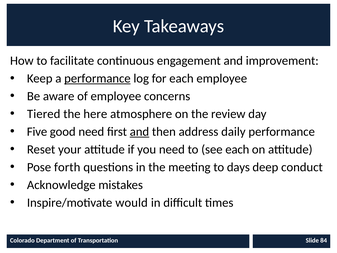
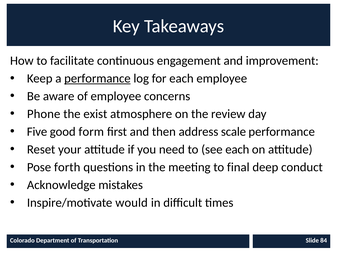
Tiered: Tiered -> Phone (44, 114)
here: here -> exist (95, 114)
good need: need -> form (91, 132)
and underline: present -> none (139, 132)
daily: daily -> scale (233, 132)
days: days -> final (238, 167)
